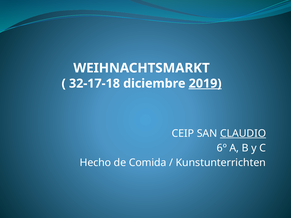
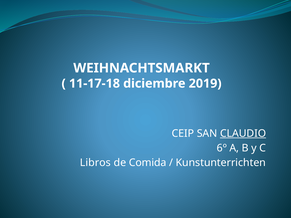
32-17-18: 32-17-18 -> 11-17-18 (94, 84)
2019 underline: present -> none (205, 84)
Hecho: Hecho -> Libros (95, 163)
